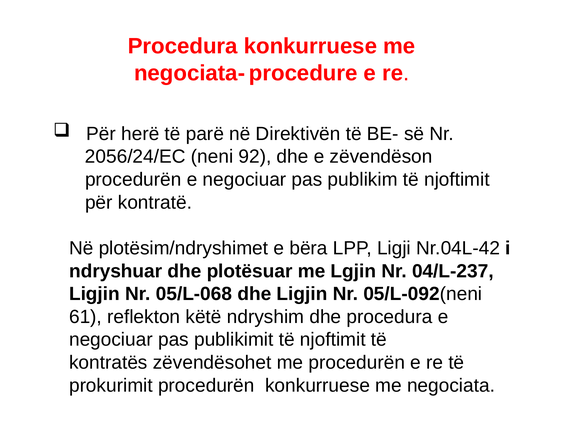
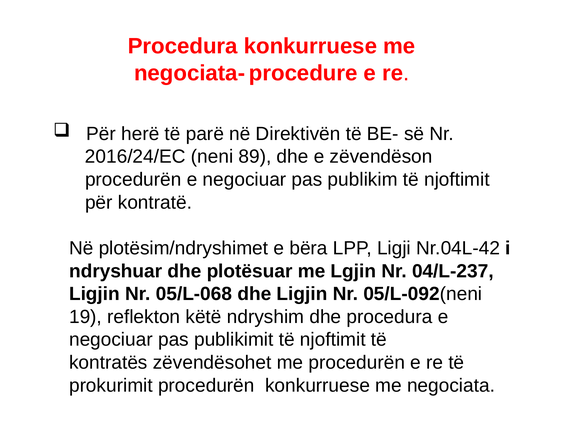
2056/24/EC: 2056/24/EC -> 2016/24/EC (135, 157)
92: 92 -> 89 (255, 157)
61: 61 -> 19 (86, 317)
